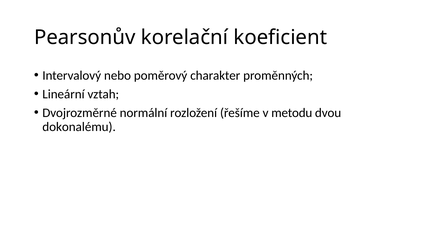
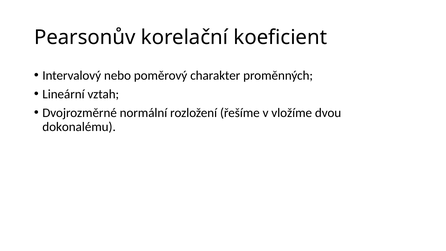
metodu: metodu -> vložíme (292, 113)
